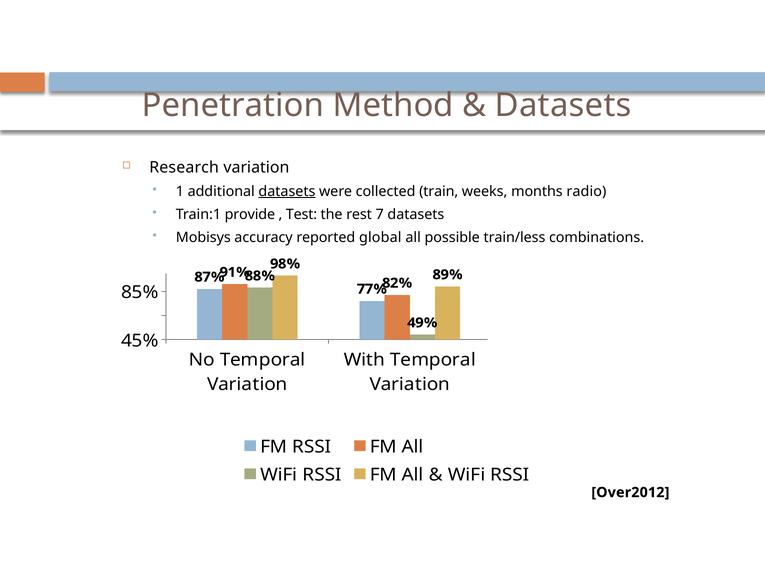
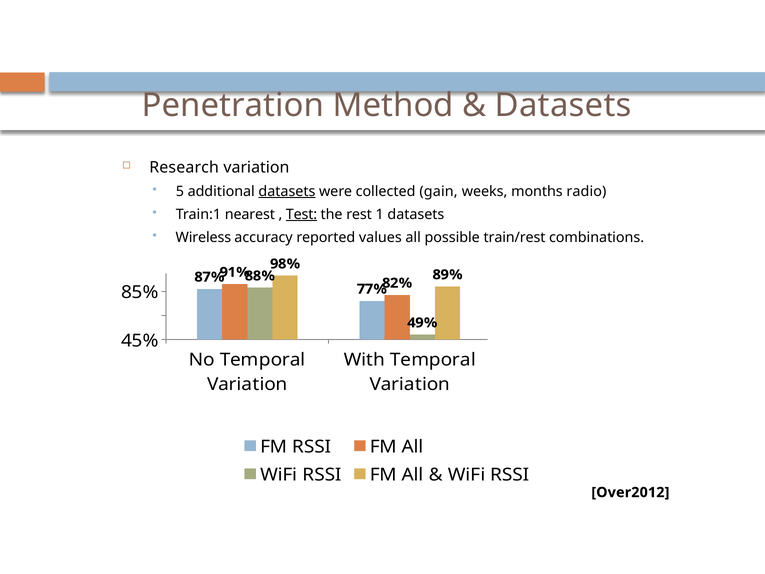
1: 1 -> 5 (180, 191)
train: train -> gain (439, 191)
provide: provide -> nearest (250, 214)
Test underline: none -> present (301, 214)
7: 7 -> 1 (380, 214)
Mobisys: Mobisys -> Wireless (203, 237)
global: global -> values (380, 237)
train/less: train/less -> train/rest (514, 237)
